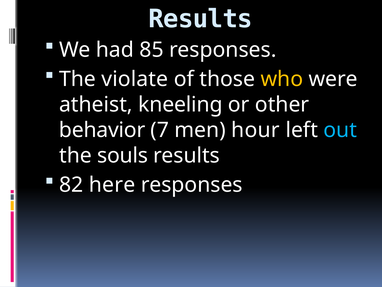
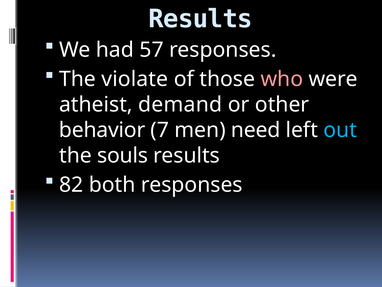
85: 85 -> 57 (152, 50)
who colour: yellow -> pink (282, 79)
kneeling: kneeling -> demand (180, 104)
hour: hour -> need (256, 130)
here: here -> both (112, 184)
